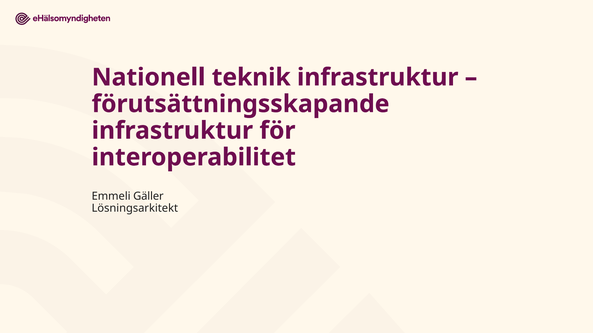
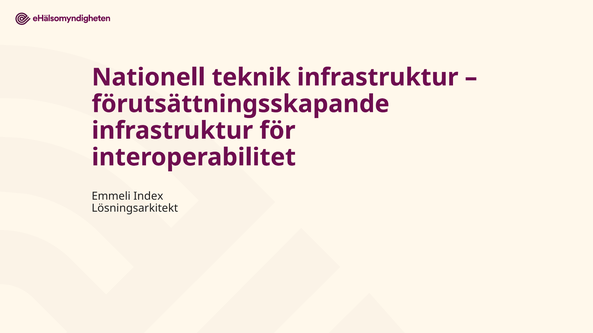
Gäller: Gäller -> Index (148, 196)
